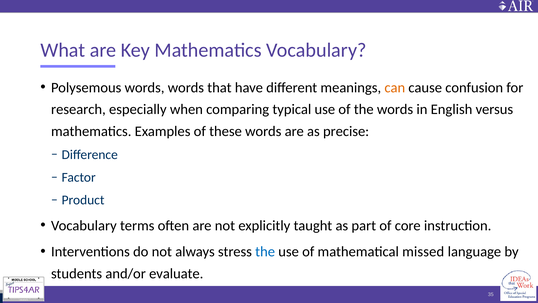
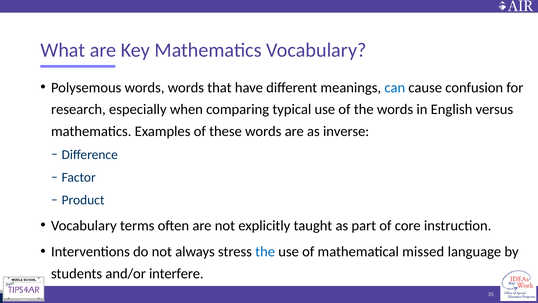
can colour: orange -> blue (395, 87)
precise: precise -> inverse (346, 131)
evaluate: evaluate -> interfere (176, 273)
